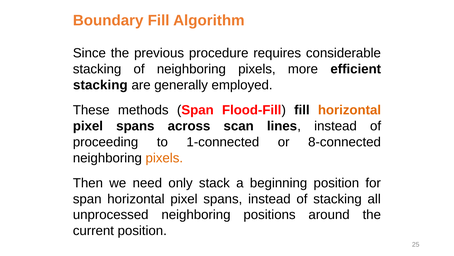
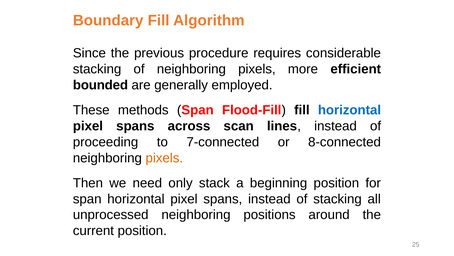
stacking: stacking -> bounded (100, 85)
horizontal colour: orange -> blue (349, 110)
1-connected: 1-connected -> 7-connected (223, 142)
